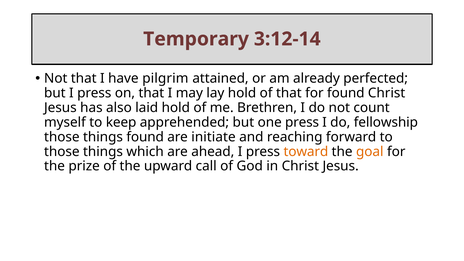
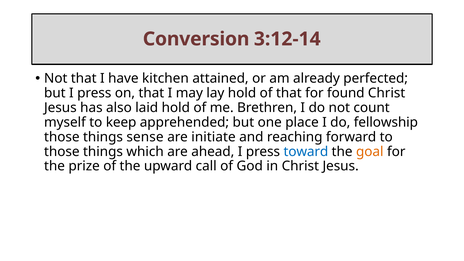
Temporary: Temporary -> Conversion (196, 39)
pilgrim: pilgrim -> kitchen (165, 78)
one press: press -> place (302, 122)
things found: found -> sense (145, 137)
toward colour: orange -> blue (306, 152)
